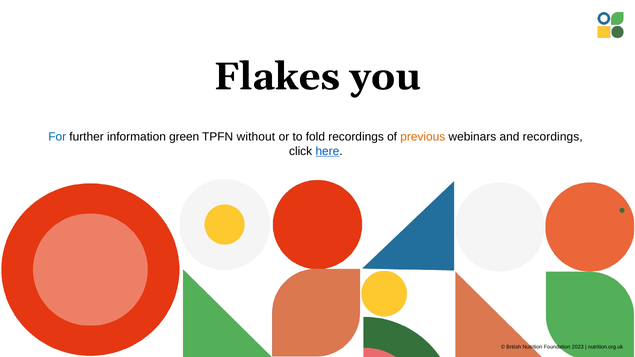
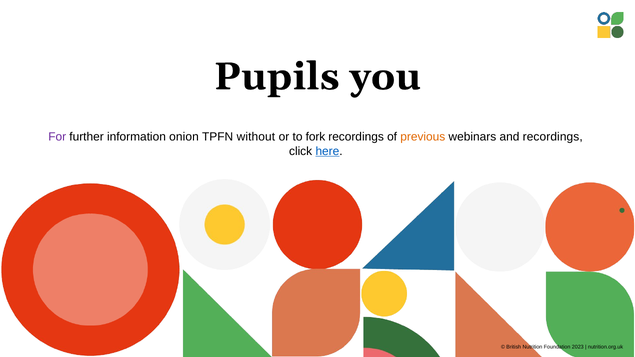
Flakes: Flakes -> Pupils (277, 77)
For colour: blue -> purple (57, 137)
green: green -> onion (184, 137)
fold: fold -> fork (315, 137)
